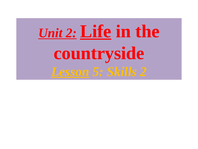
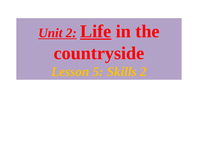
Lesson underline: present -> none (70, 71)
